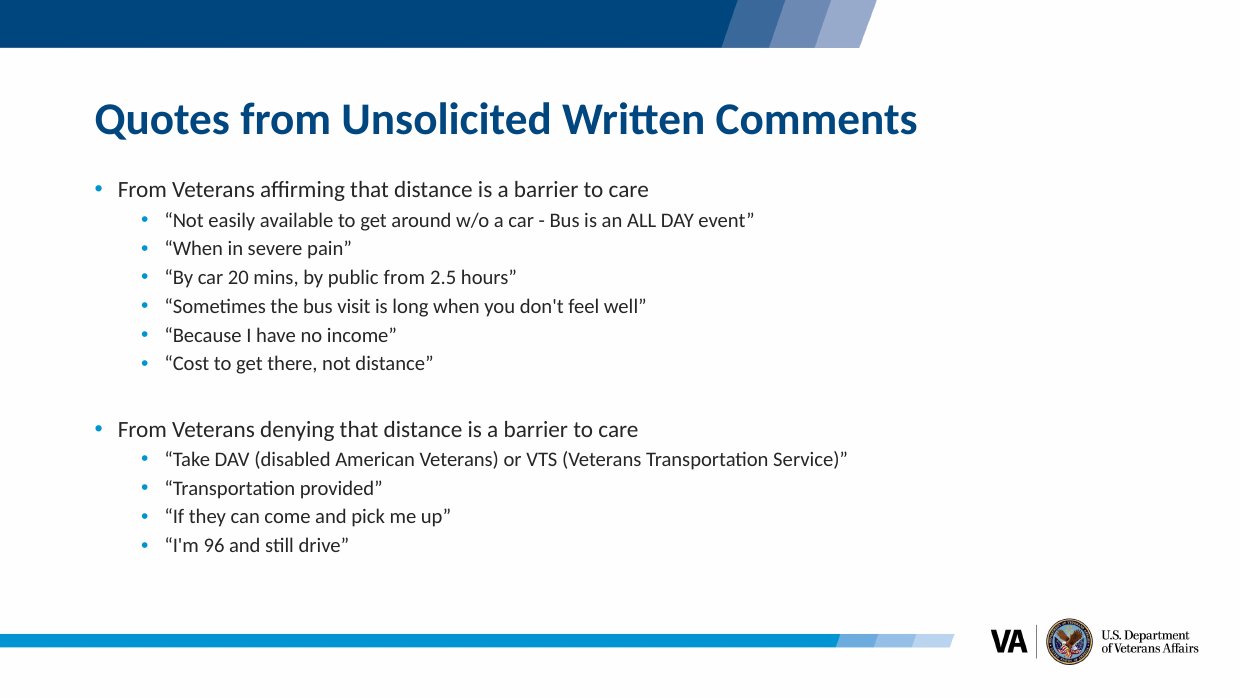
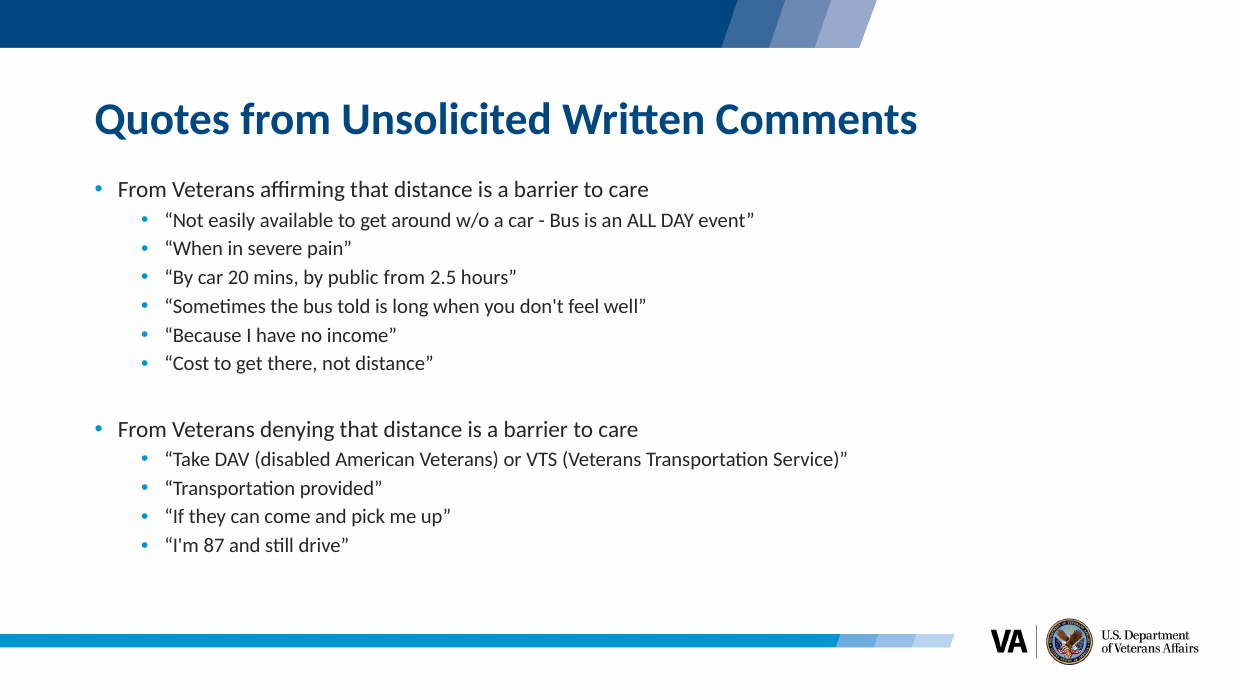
visit: visit -> told (354, 306)
96: 96 -> 87 (214, 546)
